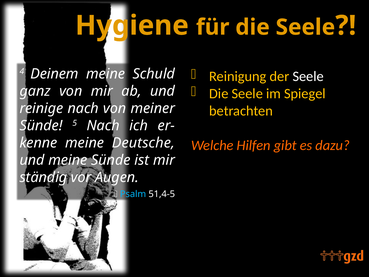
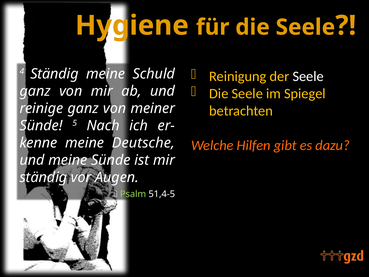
4 Deinem: Deinem -> Ständig (54, 74)
reinige nach: nach -> ganz (83, 108)
Psalm colour: light blue -> light green (133, 194)
